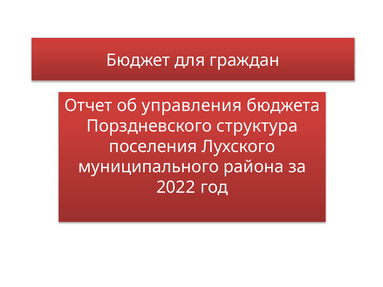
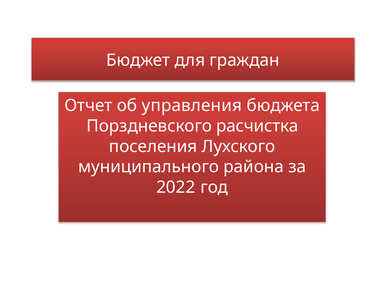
структура: структура -> расчистка (257, 126)
